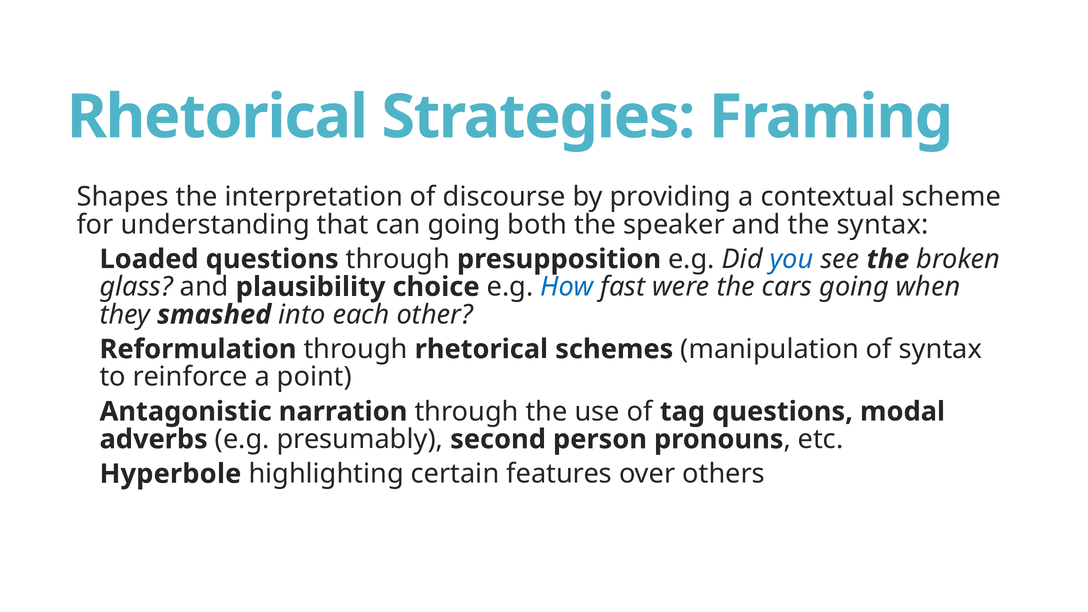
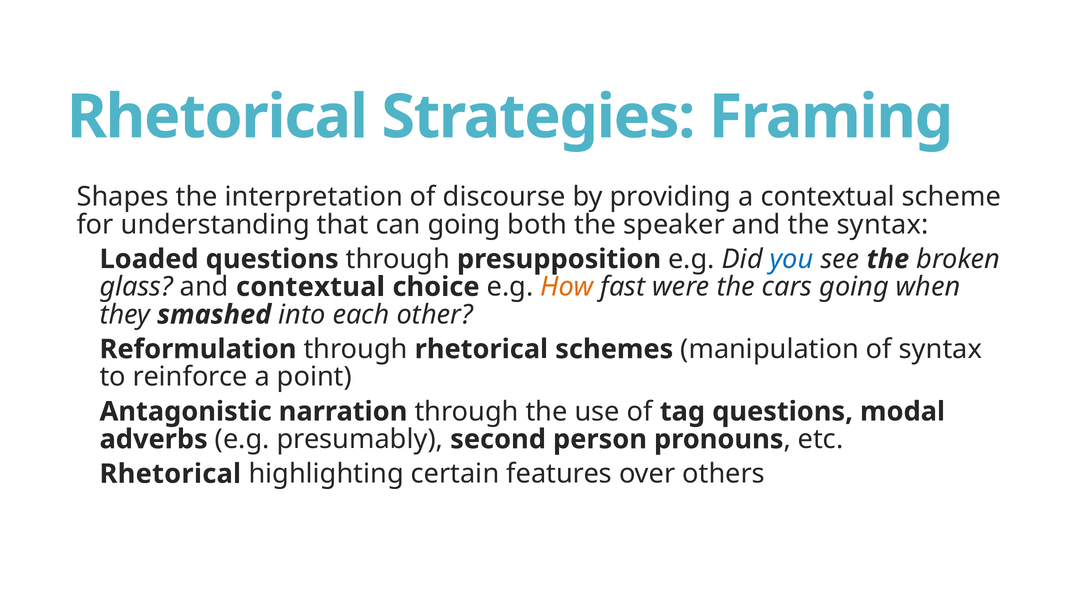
and plausibility: plausibility -> contextual (310, 287)
How colour: blue -> orange (567, 287)
Hyperbole: Hyperbole -> Rhetorical (170, 474)
